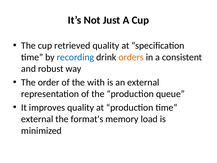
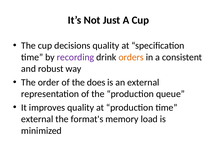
retrieved: retrieved -> decisions (72, 46)
recording colour: blue -> purple (75, 57)
with: with -> does (96, 82)
